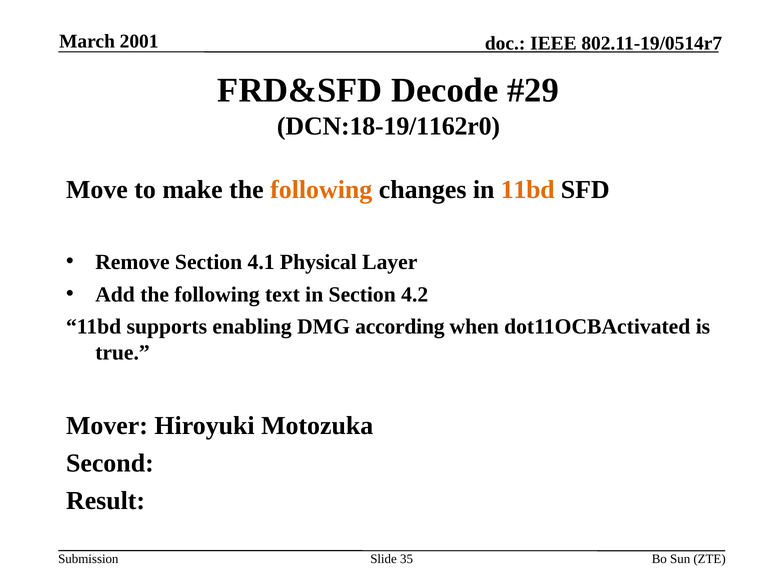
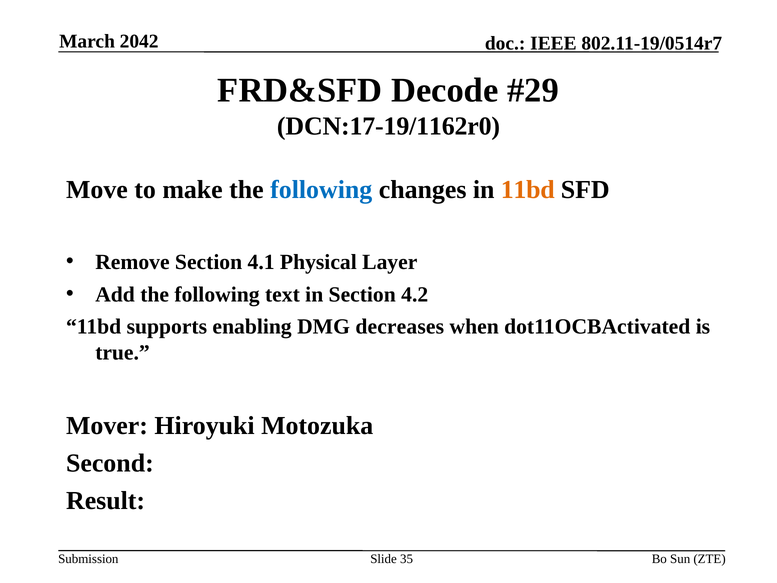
2001: 2001 -> 2042 (139, 41)
DCN:18-19/1162r0: DCN:18-19/1162r0 -> DCN:17-19/1162r0 (389, 126)
following colour: orange -> blue (321, 190)
according: according -> decreases (400, 327)
